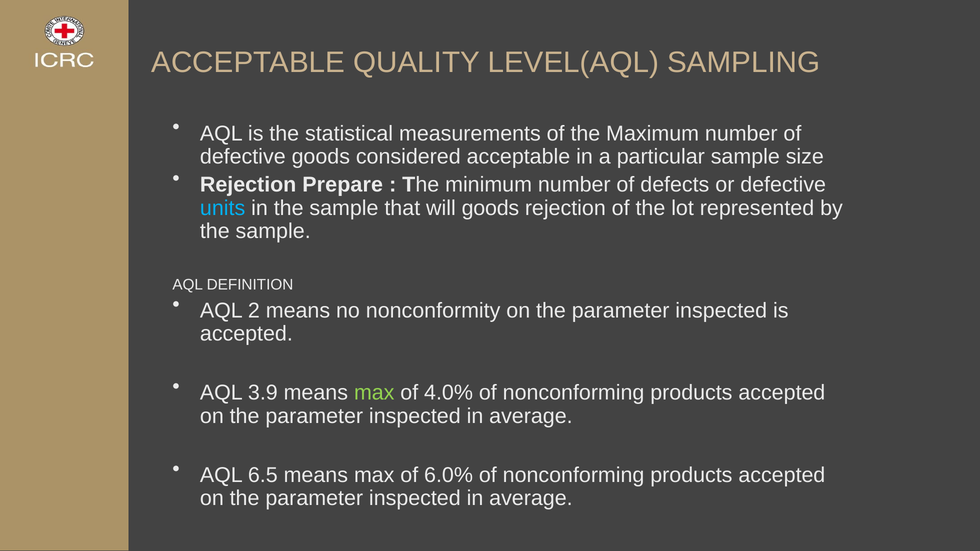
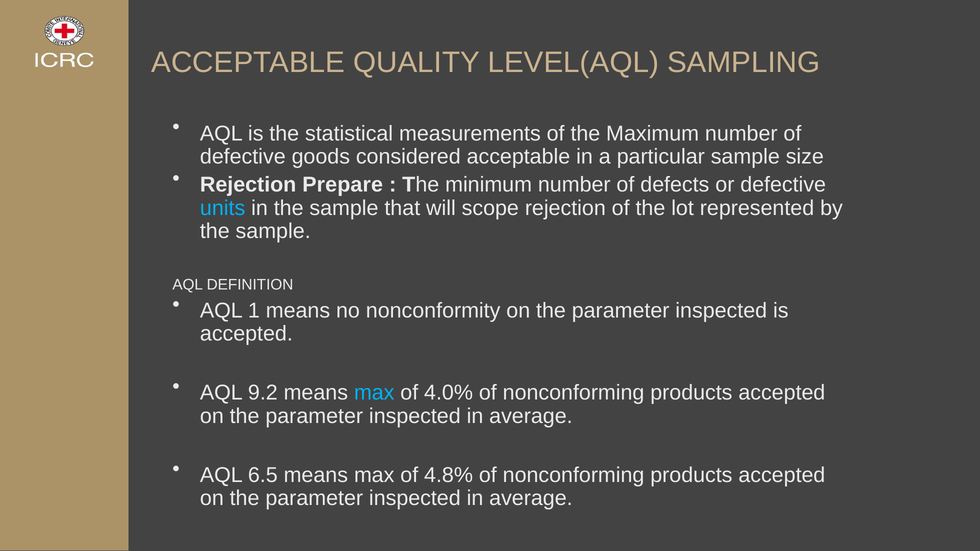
will goods: goods -> scope (490, 208)
2: 2 -> 1 (254, 311)
3.9: 3.9 -> 9.2 (263, 393)
max colour: light green -> light blue (374, 393)
6.0%: 6.0% -> 4.8% (449, 475)
